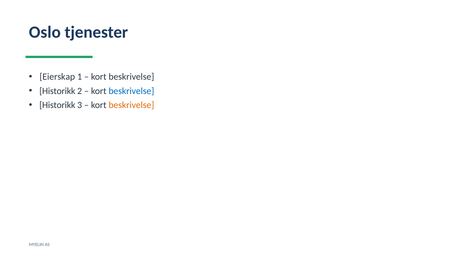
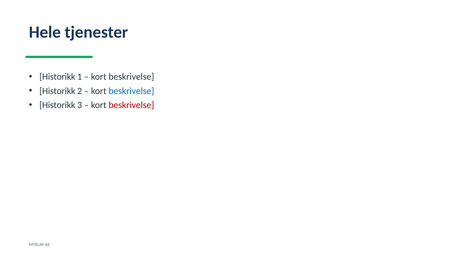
Oslo: Oslo -> Hele (45, 32)
Eierskap: Eierskap -> Historikk (57, 77)
beskrivelse colour: orange -> red (131, 105)
